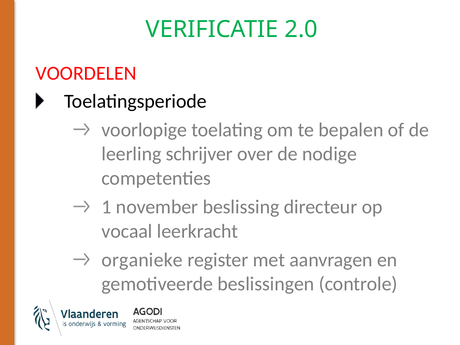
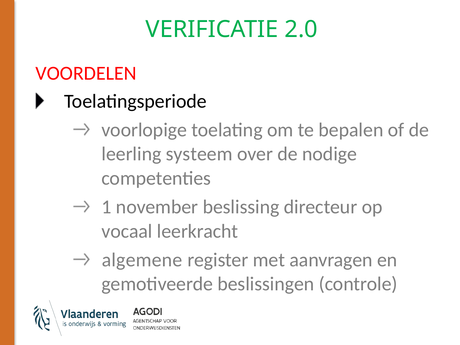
schrijver: schrijver -> systeem (199, 154)
organieke: organieke -> algemene (142, 260)
